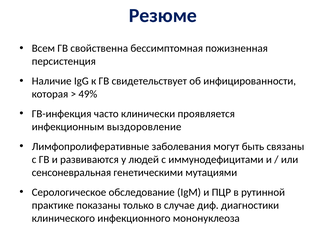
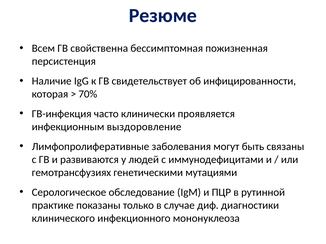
49%: 49% -> 70% (88, 94)
сенсоневральная: сенсоневральная -> гемотрансфузиях (71, 173)
